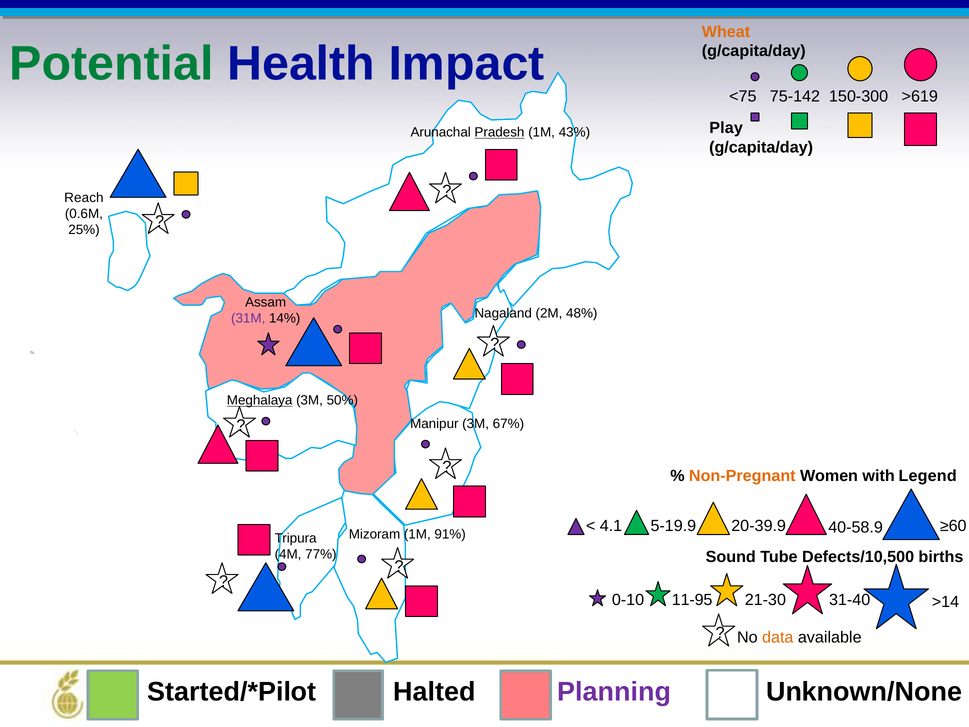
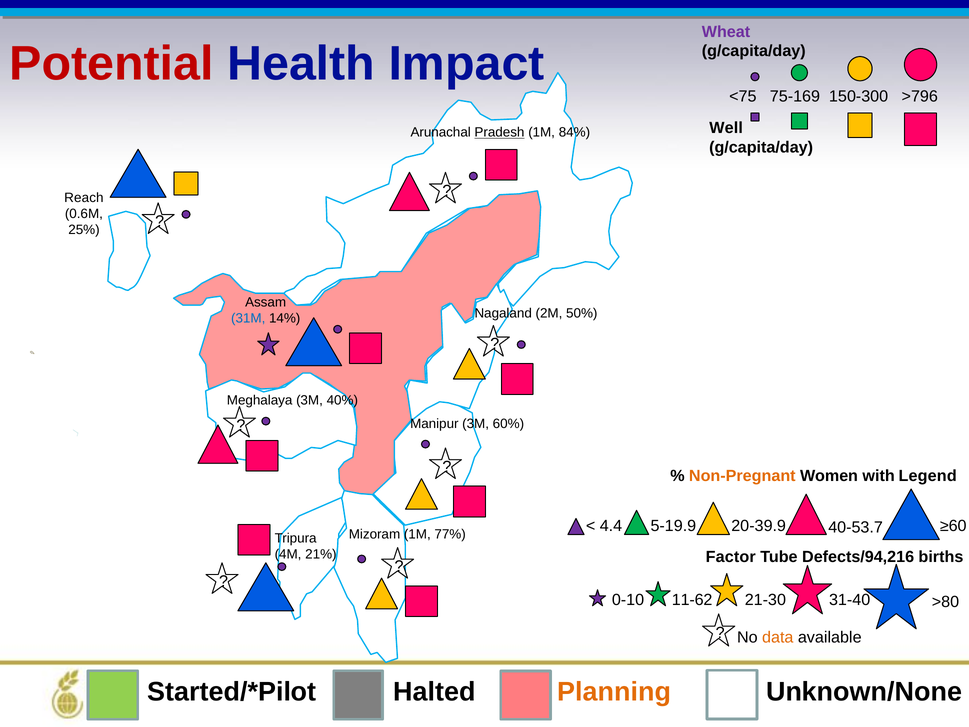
Wheat colour: orange -> purple (726, 32)
Potential colour: green -> red (112, 64)
75-142: 75-142 -> 75-169 (795, 96)
>619: >619 -> >796 (920, 96)
Play: Play -> Well (726, 128)
43%: 43% -> 84% (574, 132)
48%: 48% -> 50% (582, 313)
31M colour: purple -> blue (248, 318)
Meghalaya underline: present -> none (260, 400)
50%: 50% -> 40% (342, 400)
67%: 67% -> 60% (508, 424)
4.1: 4.1 -> 4.4 (611, 526)
40-58.9: 40-58.9 -> 40-53.7 (856, 527)
91%: 91% -> 77% (450, 534)
77%: 77% -> 21% (321, 554)
Sound: Sound -> Factor (731, 557)
Defects/10,500: Defects/10,500 -> Defects/94,216 (858, 557)
11-95: 11-95 -> 11-62 (692, 600)
>14: >14 -> >80 (945, 602)
Planning colour: purple -> orange (614, 692)
